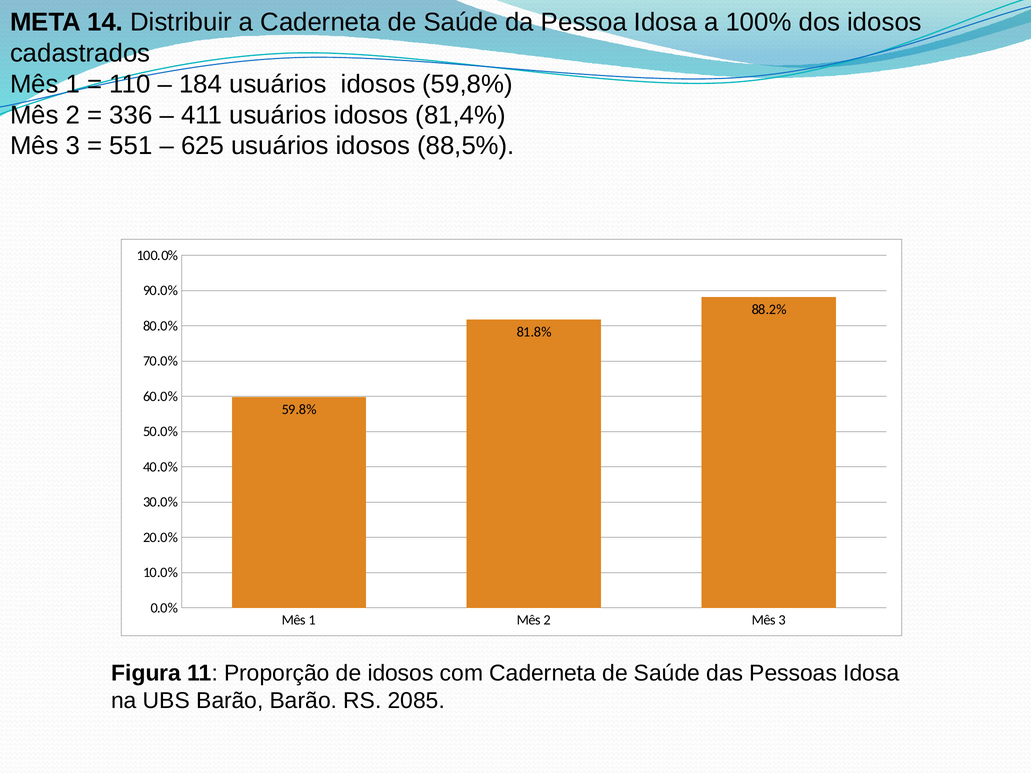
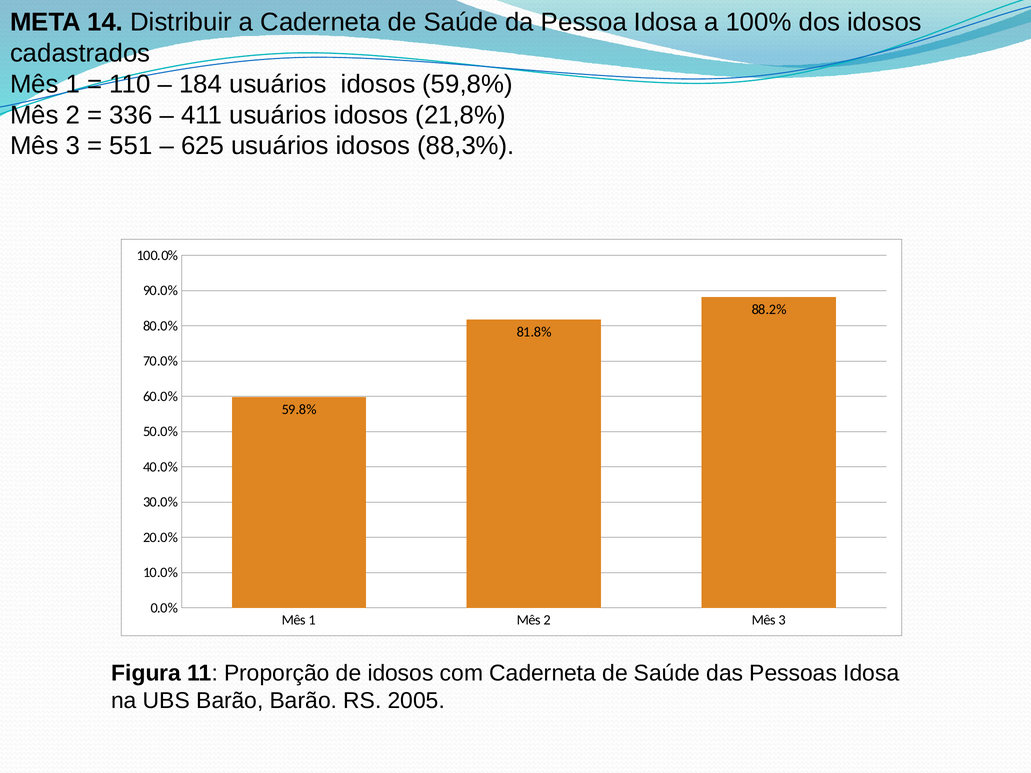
81,4%: 81,4% -> 21,8% (461, 115)
88,5%: 88,5% -> 88,3% (466, 146)
2085: 2085 -> 2005 (416, 701)
